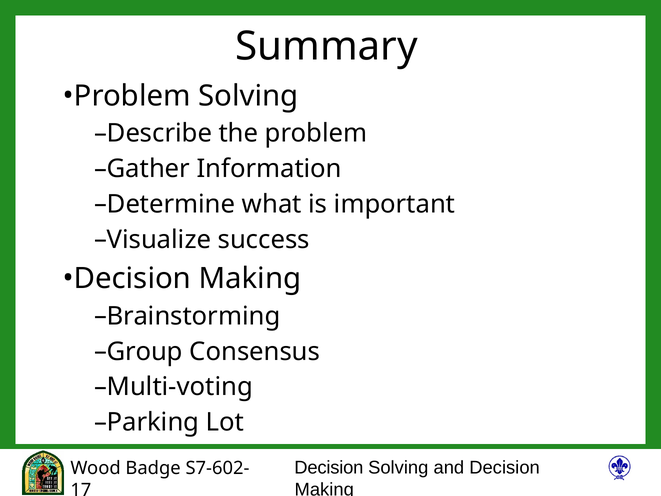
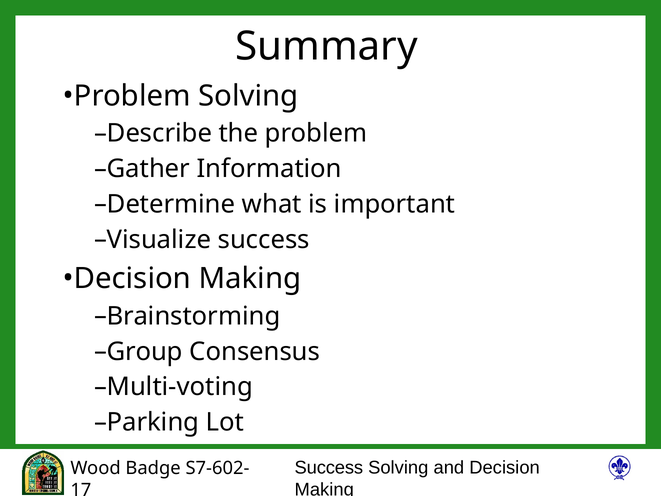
Decision: Decision -> Success (329, 467)
